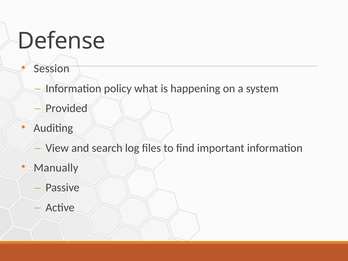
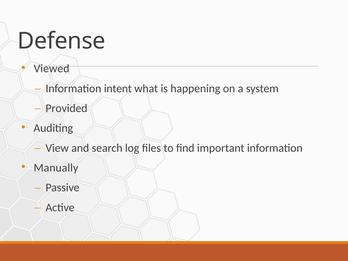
Session: Session -> Viewed (52, 69)
policy: policy -> intent (118, 88)
